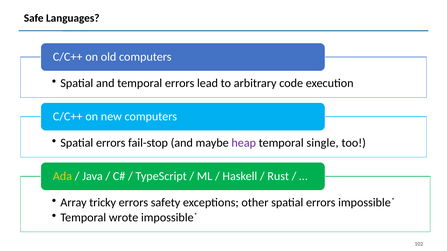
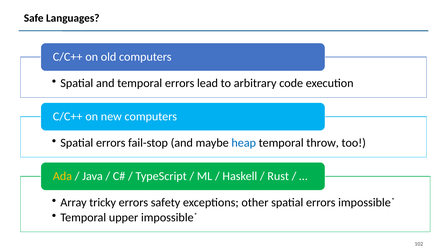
heap colour: purple -> blue (244, 143)
single: single -> throw (323, 143)
wrote: wrote -> upper (124, 218)
